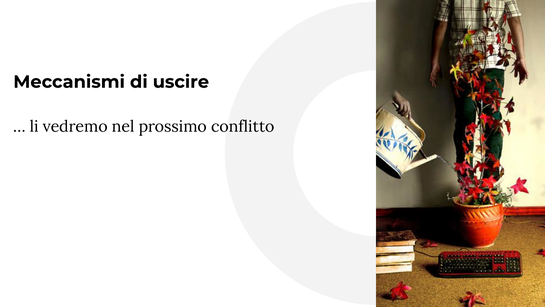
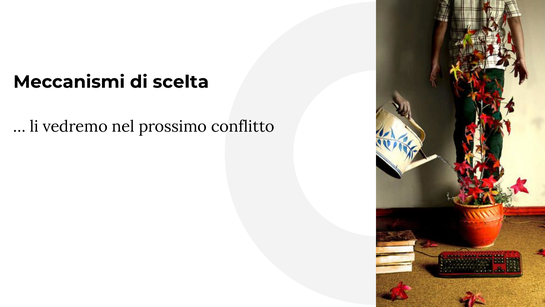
uscire: uscire -> scelta (181, 82)
